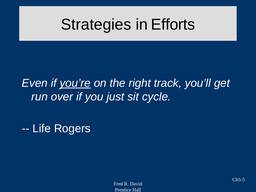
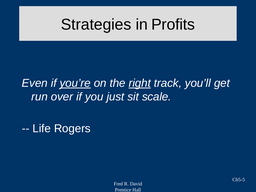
Efforts: Efforts -> Profits (173, 25)
right underline: none -> present (140, 83)
cycle: cycle -> scale (157, 97)
